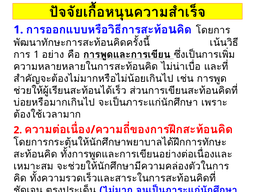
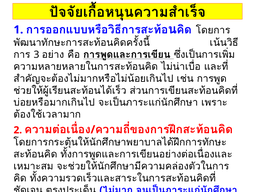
1: 1 -> 3 (37, 54)
